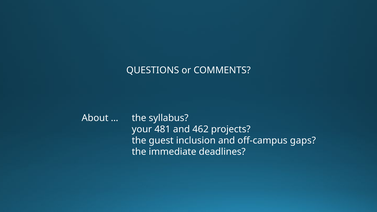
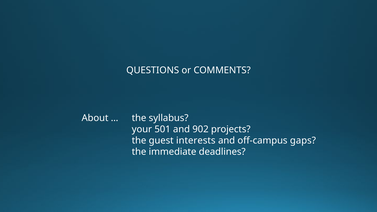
481: 481 -> 501 (163, 129)
462: 462 -> 902 (201, 129)
inclusion: inclusion -> interests (196, 141)
